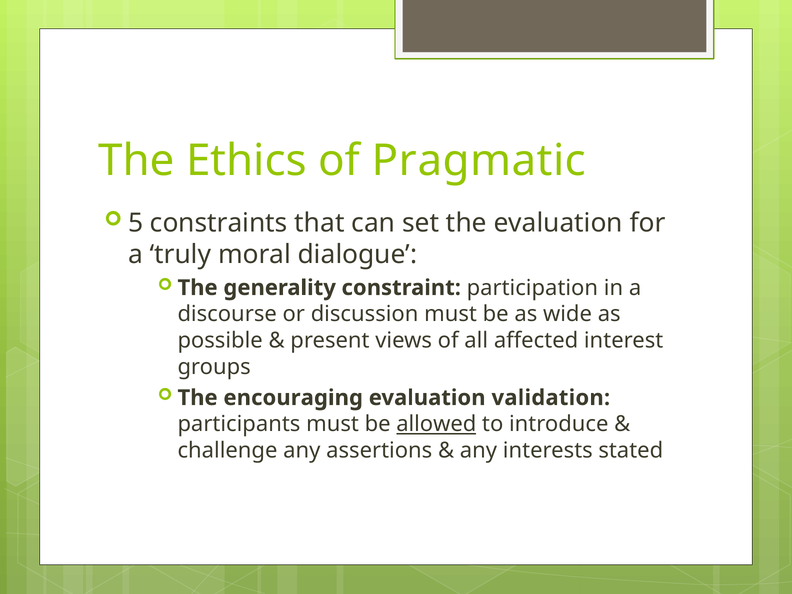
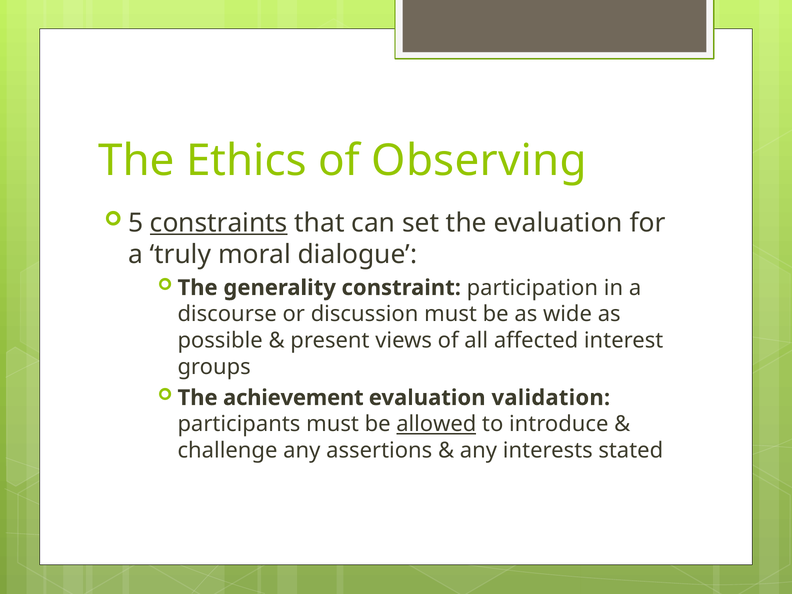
Pragmatic: Pragmatic -> Observing (479, 161)
constraints underline: none -> present (219, 223)
encouraging: encouraging -> achievement (293, 398)
